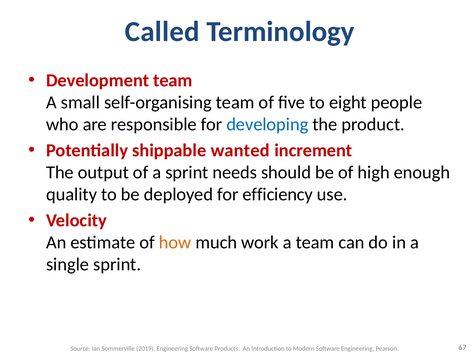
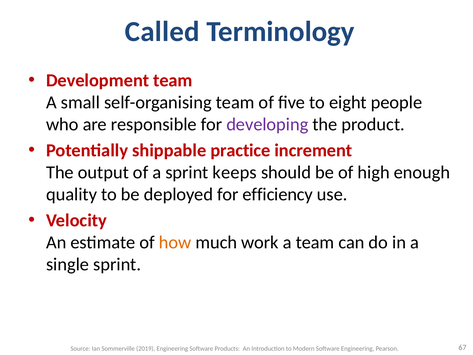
developing colour: blue -> purple (267, 124)
wanted: wanted -> practice (240, 150)
needs: needs -> keeps (235, 172)
